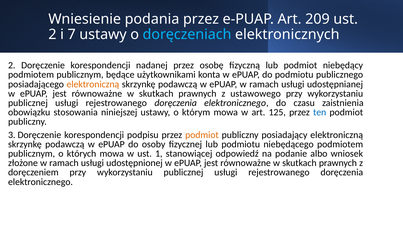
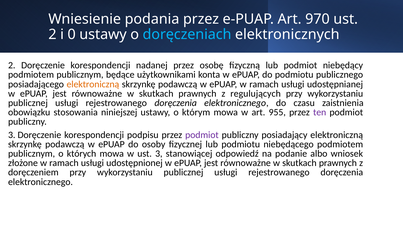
209: 209 -> 970 (317, 19)
7: 7 -> 0 (72, 34)
ustawowego: ustawowego -> regulujących (256, 93)
125: 125 -> 955 (277, 112)
ten colour: blue -> purple (320, 112)
podmiot colour: orange -> purple (202, 135)
ust 1: 1 -> 3 (159, 153)
